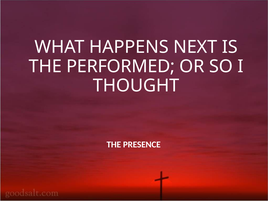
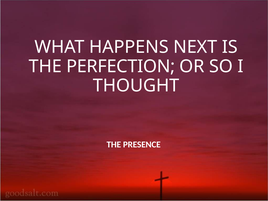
PERFORMED: PERFORMED -> PERFECTION (121, 66)
